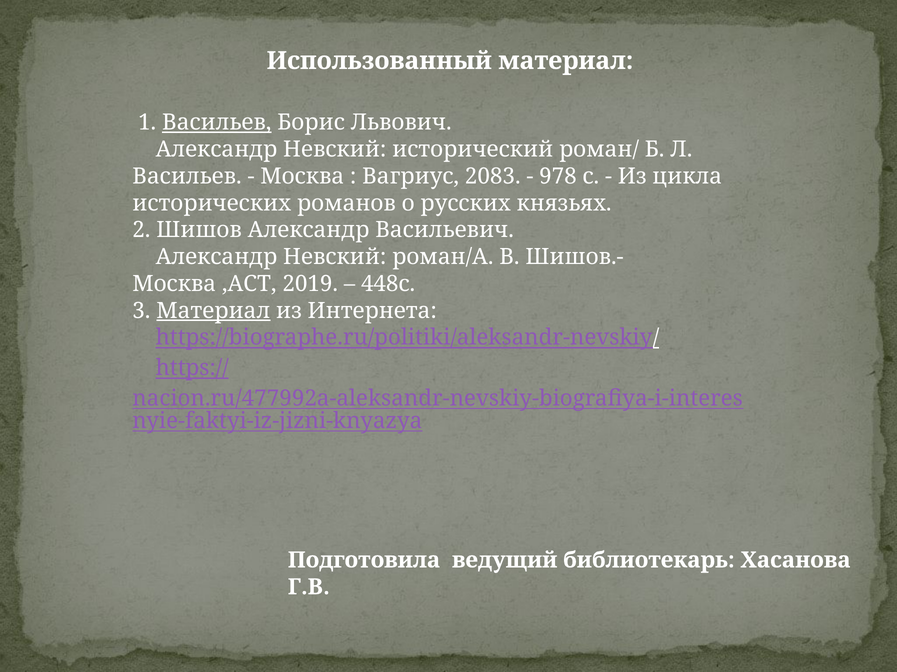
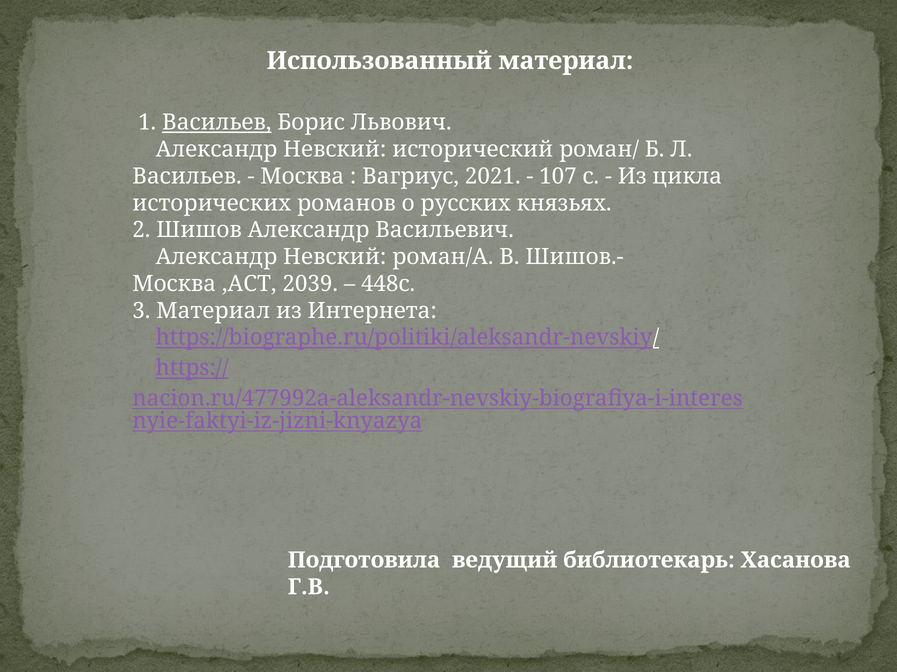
2083: 2083 -> 2021 (493, 176)
978: 978 -> 107 (558, 176)
2019: 2019 -> 2039 (310, 284)
Материал underline: present -> none (213, 311)
